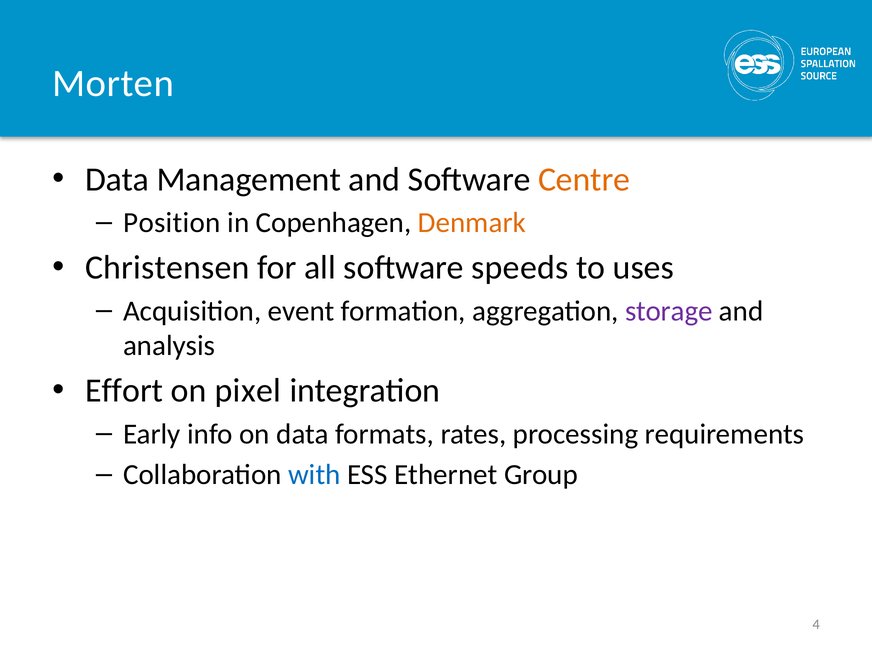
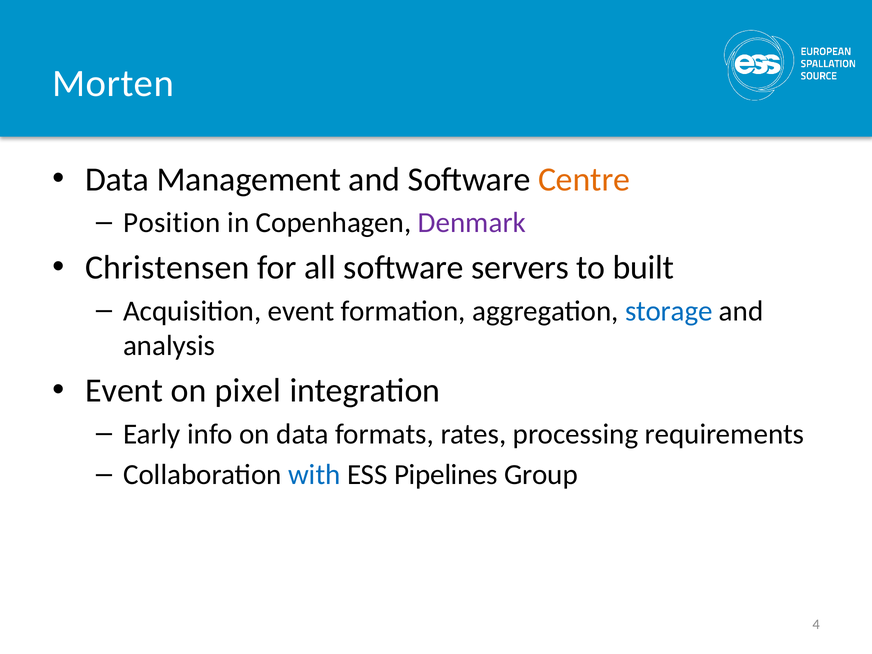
Denmark colour: orange -> purple (472, 223)
speeds: speeds -> servers (520, 268)
uses: uses -> built (644, 268)
storage colour: purple -> blue (669, 311)
Effort: Effort -> Event (124, 391)
Ethernet: Ethernet -> Pipelines (446, 475)
